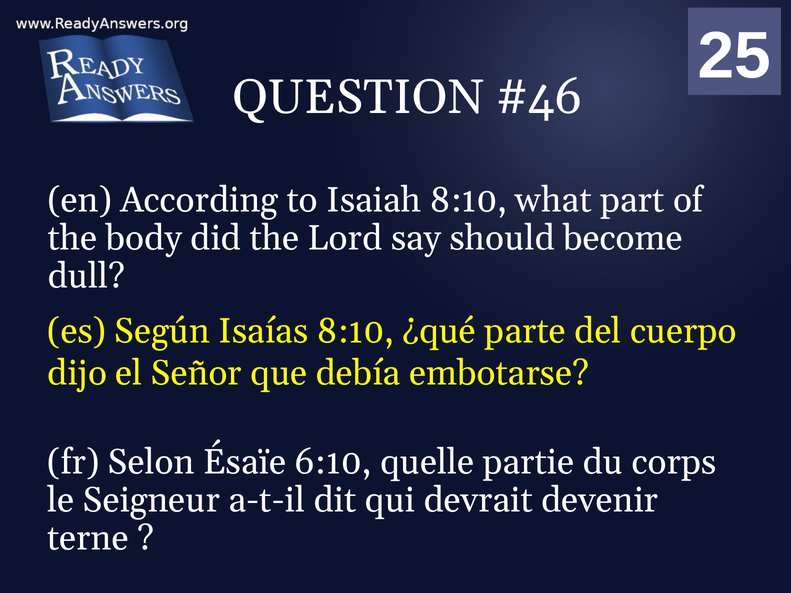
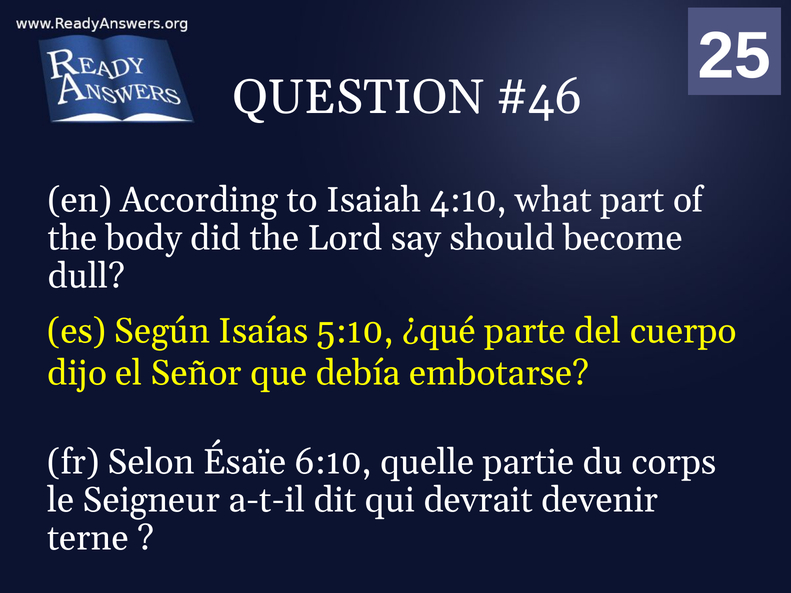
Isaiah 8:10: 8:10 -> 4:10 (468, 200)
Isaías 8:10: 8:10 -> 5:10 (355, 331)
